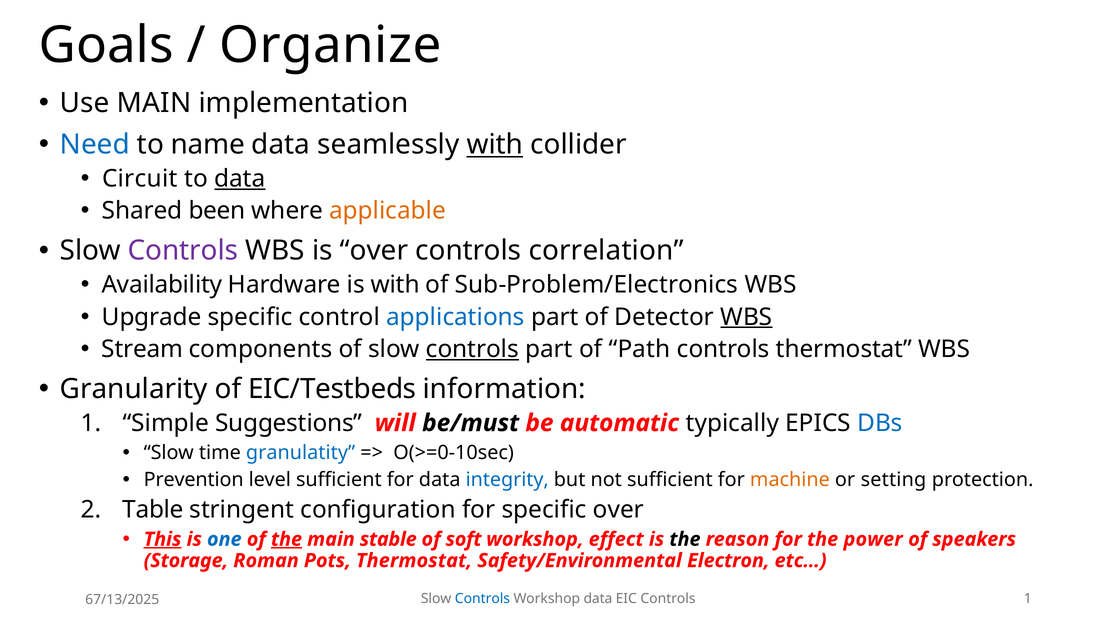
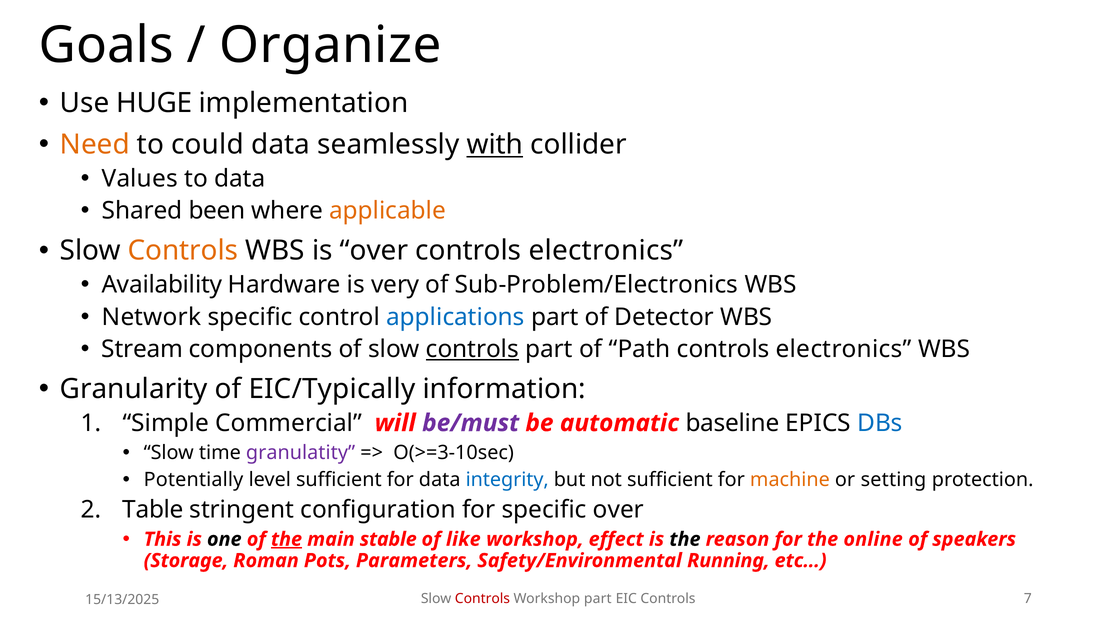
Use MAIN: MAIN -> HUGE (154, 103)
Need colour: blue -> orange (95, 145)
name: name -> could (208, 145)
Circuit: Circuit -> Values (140, 179)
data underline: present -> none (240, 179)
Controls colour: purple -> orange (183, 251)
correlation: correlation -> electronics (606, 251)
is with: with -> very (395, 285)
Upgrade: Upgrade -> Network (151, 317)
WBS underline: present -> none (746, 317)
thermostat: thermostat -> electronics (844, 349)
EIC/Testbeds: EIC/Testbeds -> EIC/Typically (332, 389)
Suggestions: Suggestions -> Commercial (289, 423)
be/must colour: black -> purple (471, 423)
typically: typically -> baseline (733, 423)
granulatity colour: blue -> purple (301, 453)
O(>=0-10sec: O(>=0-10sec -> O(>=3-10sec (454, 453)
Prevention: Prevention -> Potentially (194, 480)
This underline: present -> none (163, 540)
one colour: blue -> black (224, 540)
soft: soft -> like (463, 540)
power: power -> online (873, 540)
Pots Thermostat: Thermostat -> Parameters (414, 561)
Electron: Electron -> Running (728, 561)
Controls colour: blue -> red (482, 599)
Workshop data: data -> part (598, 599)
Controls 1: 1 -> 7 (1028, 599)
67/13/2025: 67/13/2025 -> 15/13/2025 (122, 600)
